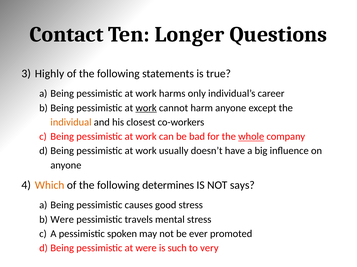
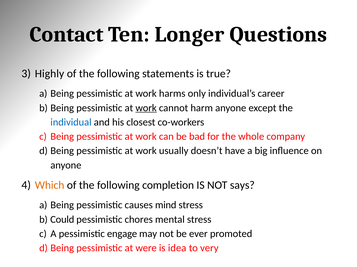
individual colour: orange -> blue (71, 123)
whole underline: present -> none (251, 137)
determines: determines -> completion (168, 186)
good: good -> mind (166, 206)
Were: Were -> Could (62, 220)
travels: travels -> chores (139, 220)
spoken: spoken -> engage (122, 234)
such: such -> idea (177, 249)
